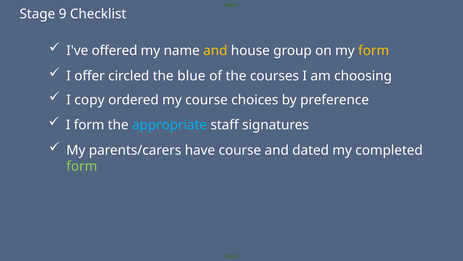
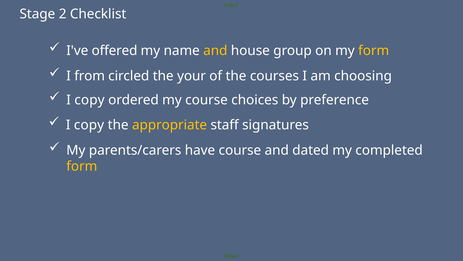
9: 9 -> 2 (63, 14)
offer: offer -> from (90, 76)
blue: blue -> your (192, 76)
form: form -> copy (89, 125)
appropriate colour: light blue -> yellow (170, 125)
form colour: light green -> yellow (82, 166)
